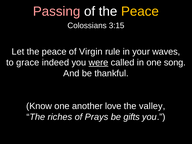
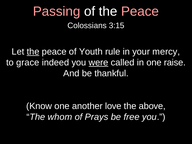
Peace colour: yellow -> pink (140, 11)
the underline: none -> present (33, 52)
Virgin: Virgin -> Youth (91, 52)
waves: waves -> mercy (166, 52)
song: song -> raise (175, 63)
valley: valley -> above (152, 106)
riches: riches -> whom (60, 117)
gifts: gifts -> free (132, 117)
